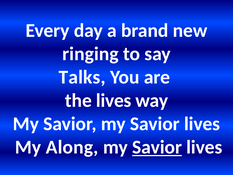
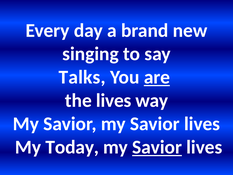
ringing: ringing -> singing (91, 54)
are underline: none -> present (157, 77)
Along: Along -> Today (72, 147)
